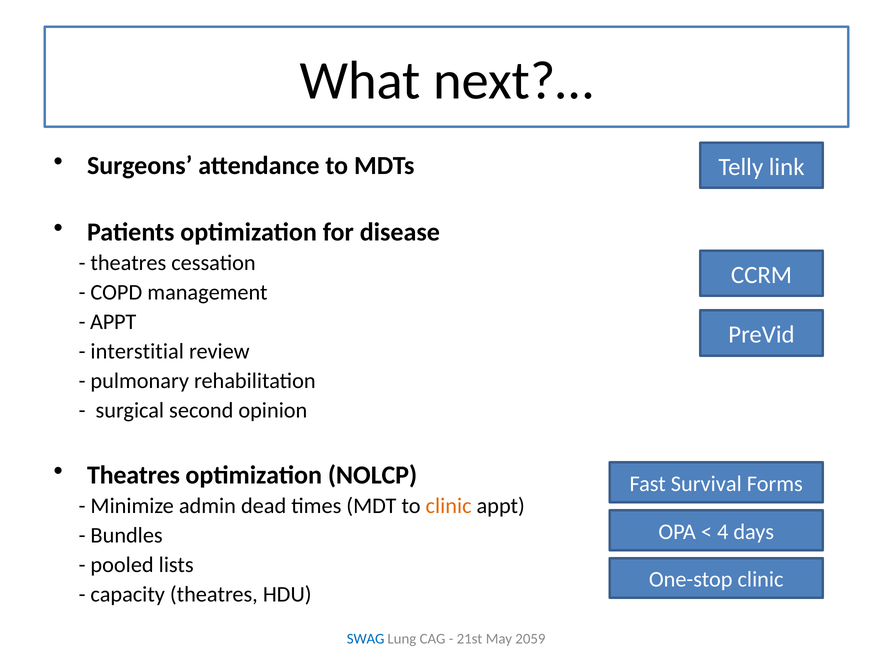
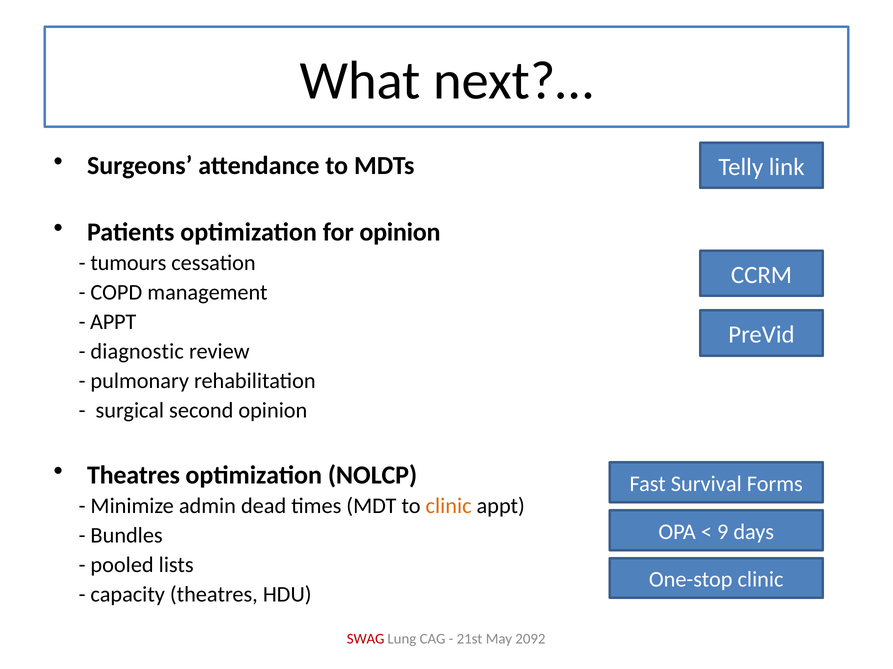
for disease: disease -> opinion (400, 232)
theatres: theatres -> tumours (128, 263)
interstitial: interstitial -> diagnostic (137, 352)
4: 4 -> 9 (723, 532)
SWAG colour: blue -> red (366, 639)
2059: 2059 -> 2092 (530, 639)
